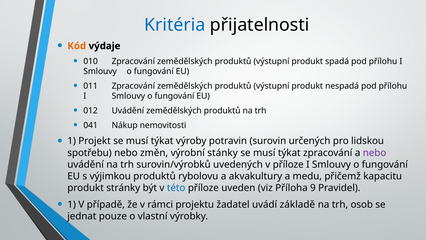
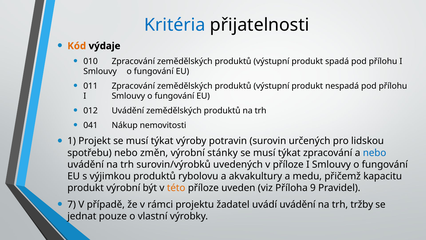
nebo colour: purple -> blue (375, 153)
produkt stránky: stránky -> výrobní (123, 188)
této colour: blue -> orange (176, 188)
1: 1 -> 7 (72, 204)
uvádí základě: základě -> uvádění (298, 204)
osob: osob -> tržby (362, 204)
